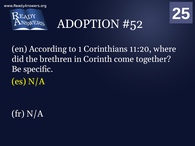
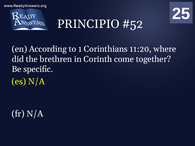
ADOPTION: ADOPTION -> PRINCIPIO (88, 24)
